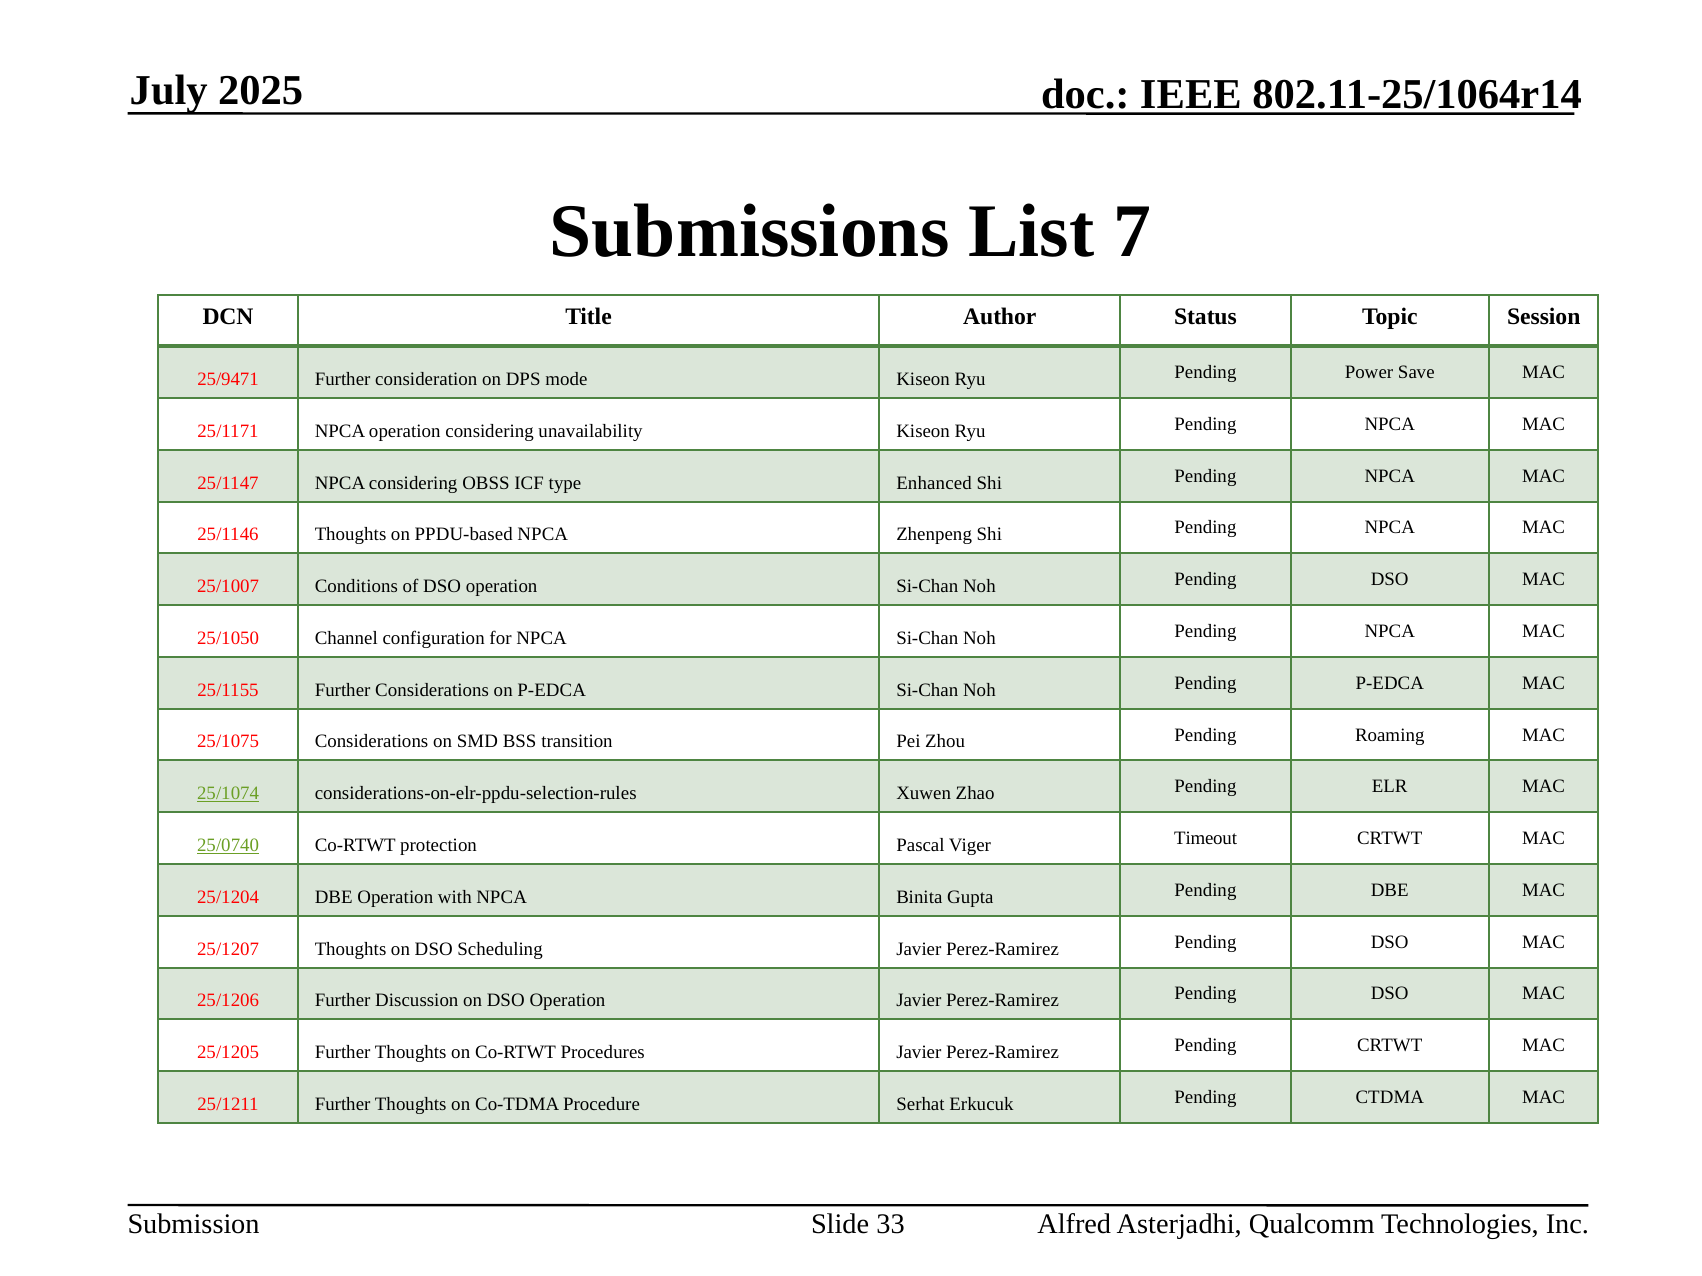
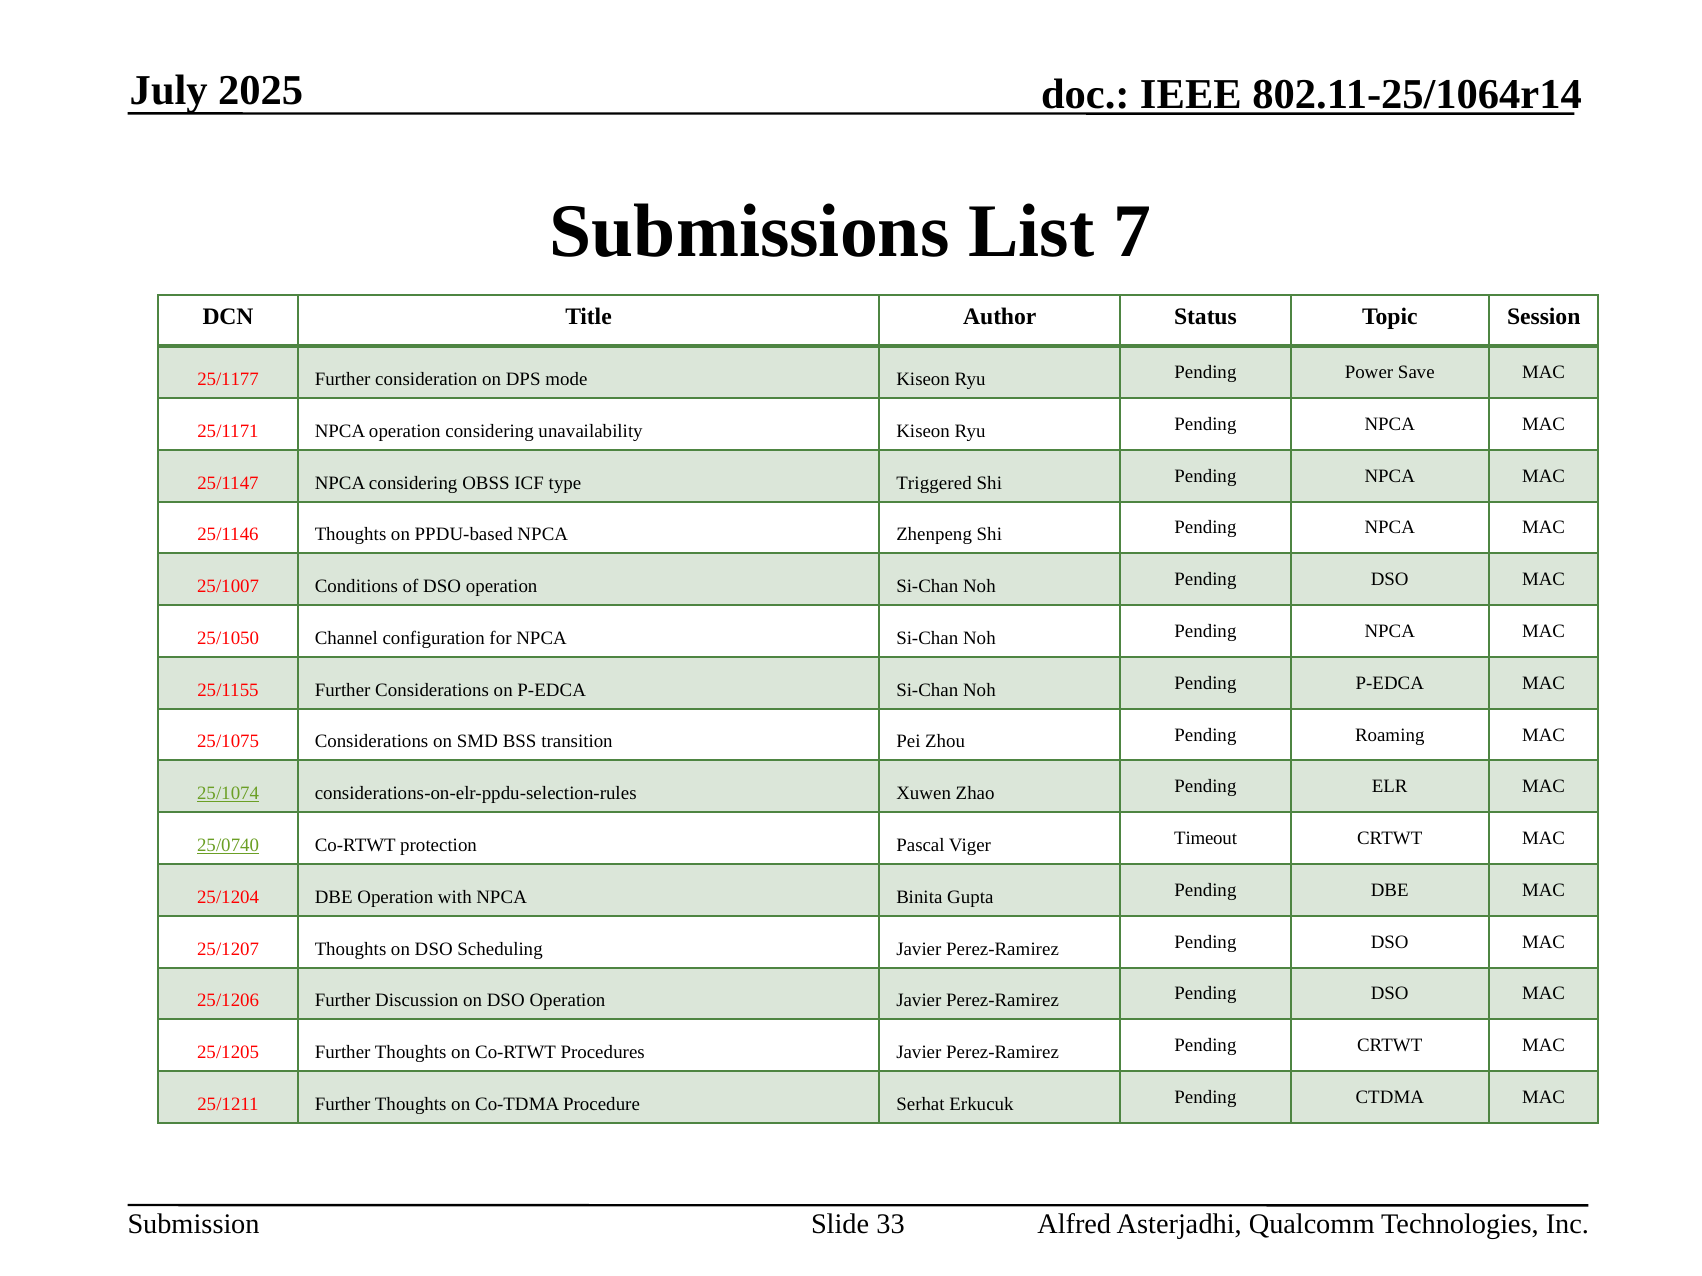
25/9471: 25/9471 -> 25/1177 (228, 379)
Enhanced: Enhanced -> Triggered (934, 483)
